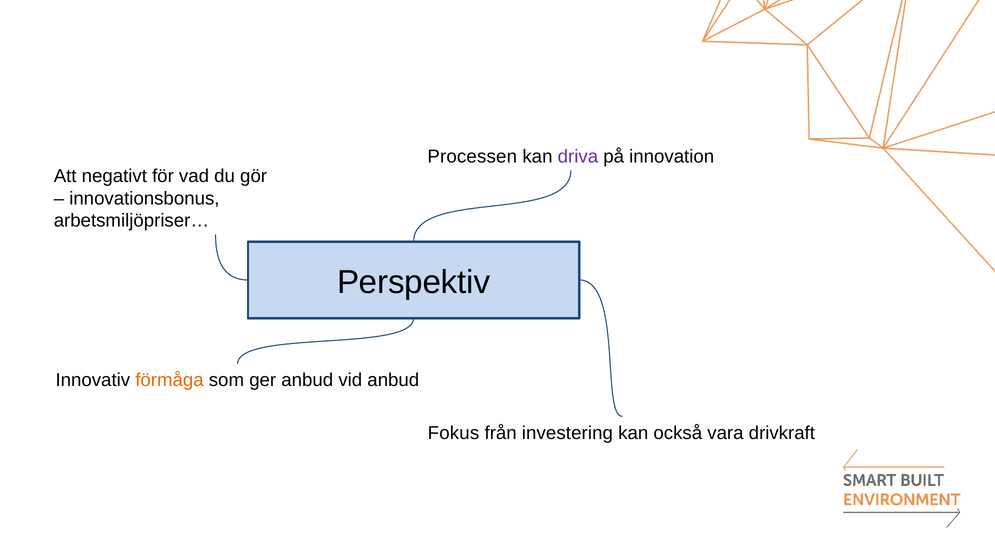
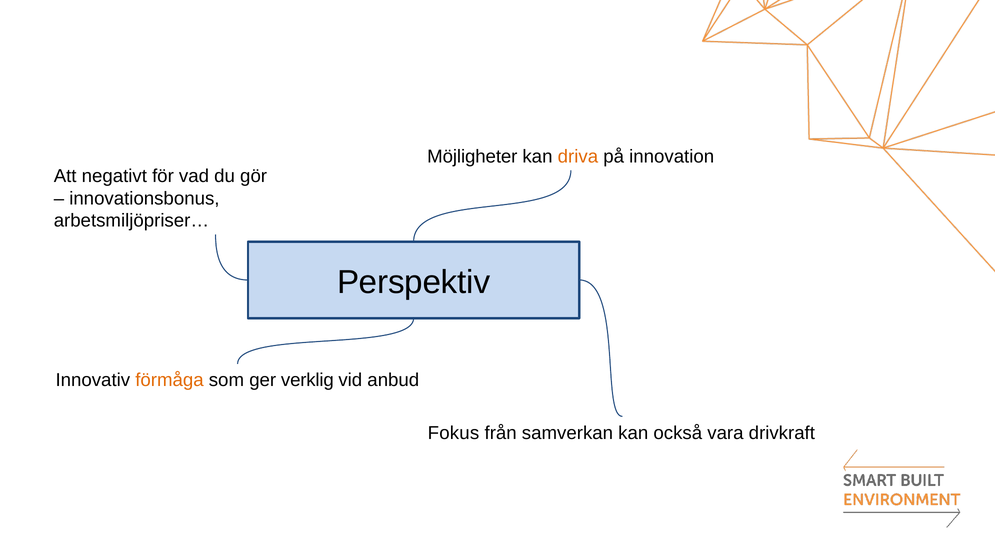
Processen: Processen -> Möjligheter (472, 157)
driva colour: purple -> orange (578, 157)
ger anbud: anbud -> verklig (307, 380)
investering: investering -> samverkan (567, 433)
